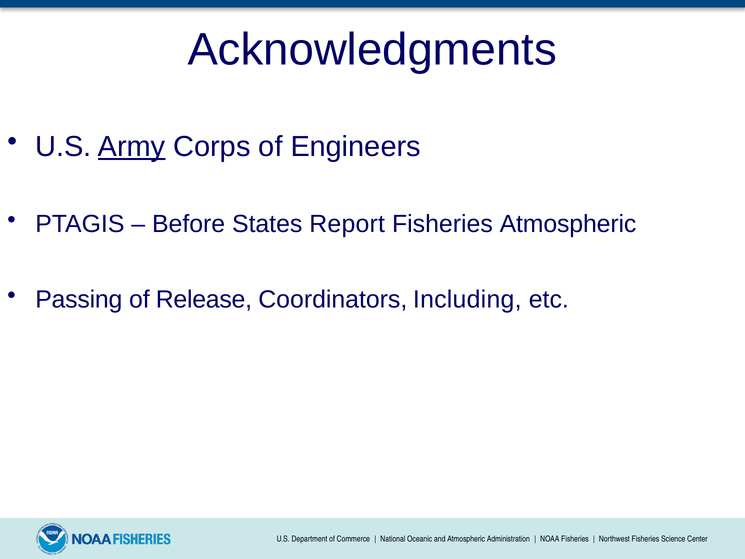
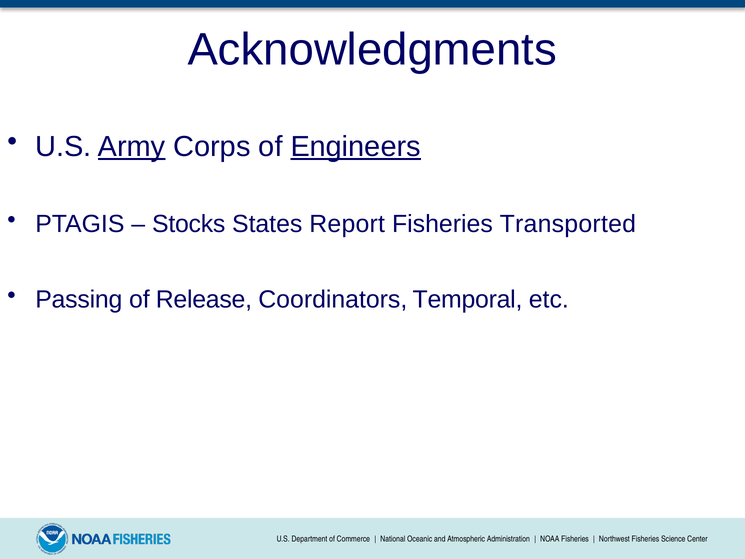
Engineers underline: none -> present (356, 146)
Before: Before -> Stocks (189, 224)
Fisheries Atmospheric: Atmospheric -> Transported (568, 224)
Including: Including -> Temporal (468, 299)
